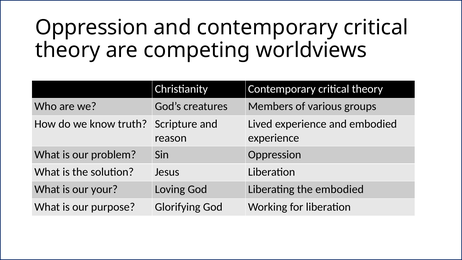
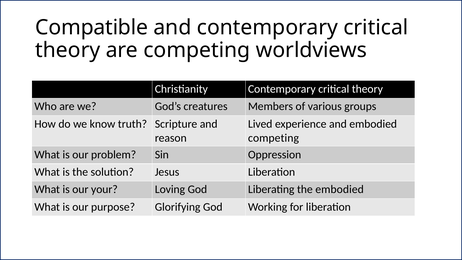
Oppression: Oppression -> Compatible (92, 27)
experience: experience -> competing (273, 138)
